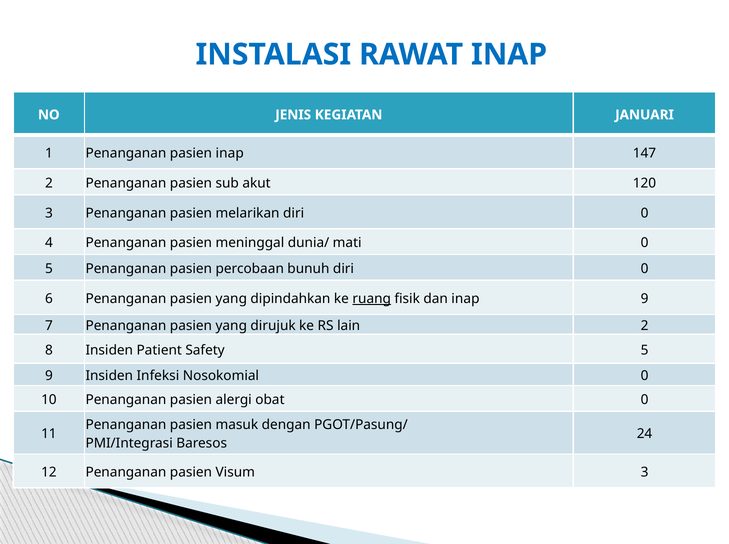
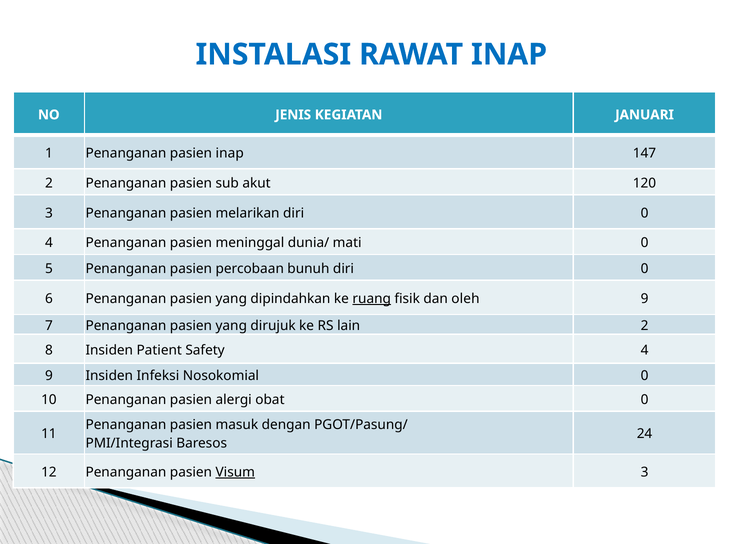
dan inap: inap -> oleh (465, 299)
Safety 5: 5 -> 4 (645, 350)
Visum underline: none -> present (235, 472)
